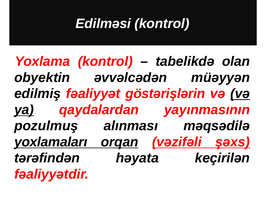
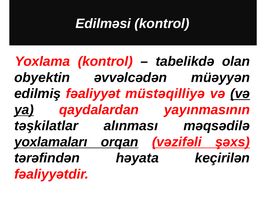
göstərişlərin: göstərişlərin -> müstəqilliyə (165, 94)
pozulmuş: pozulmuş -> təşkilatlar (46, 126)
